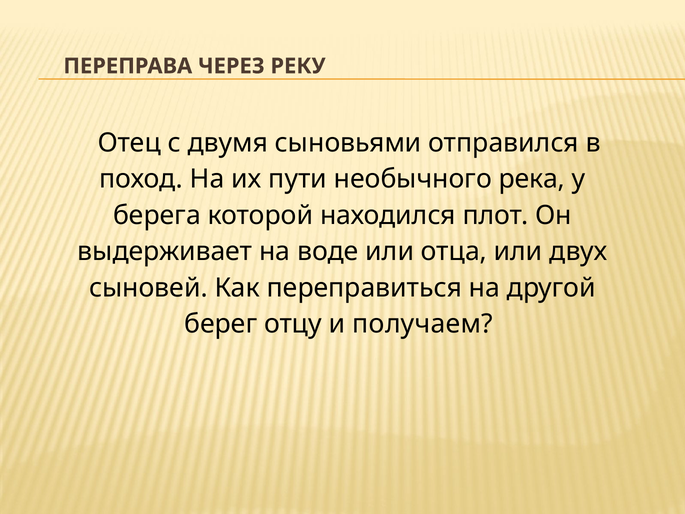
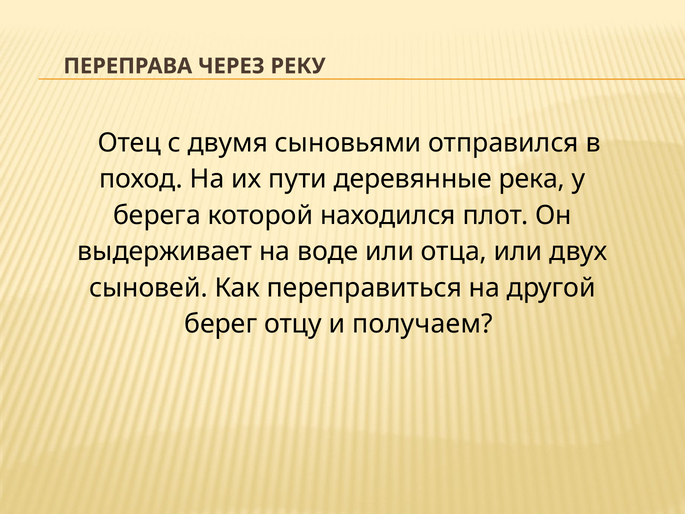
необычного: необычного -> деревянные (413, 179)
